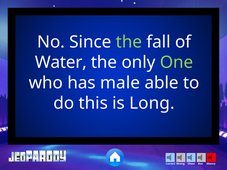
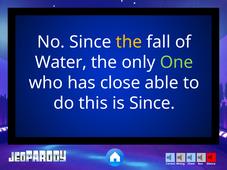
the colour: light green -> yellow (129, 42)
male: male -> close (120, 83)
is Long: Long -> Since (152, 103)
